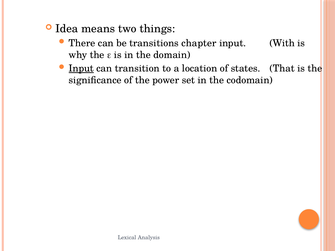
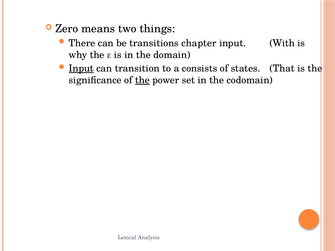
Idea: Idea -> Zero (67, 29)
location: location -> consists (200, 69)
the underline: none -> present (142, 80)
